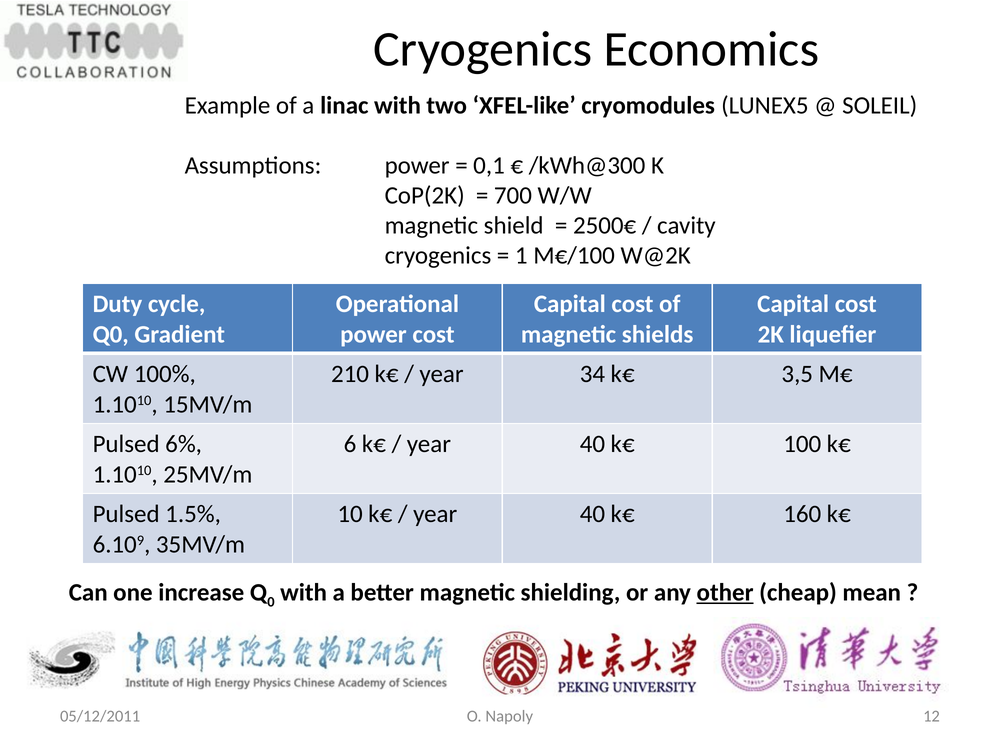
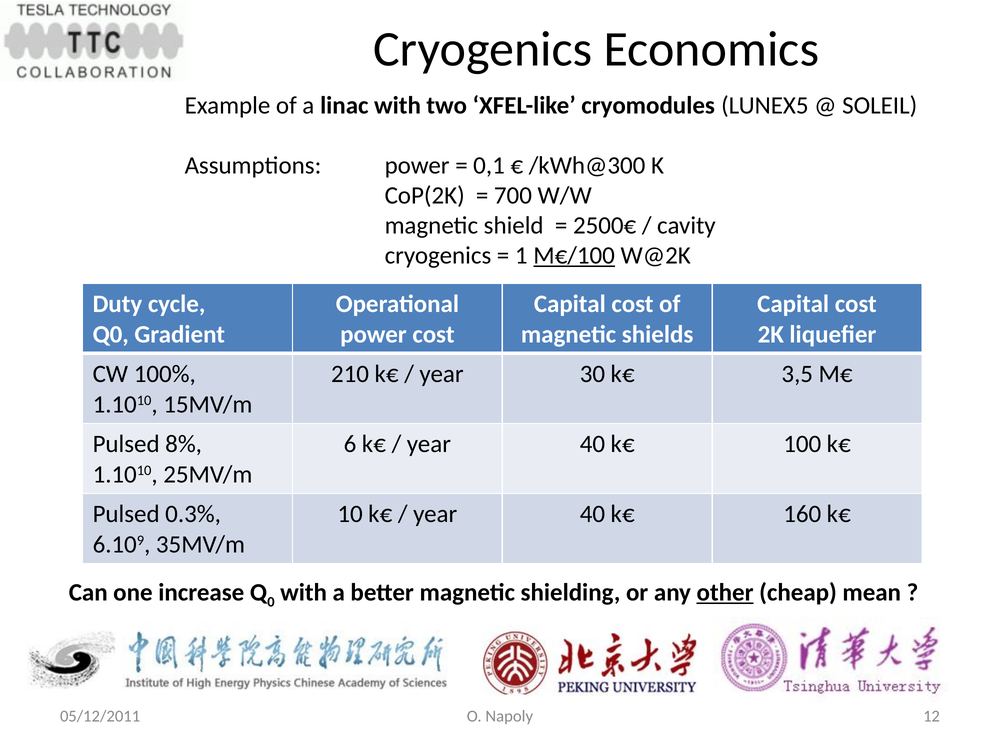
M€/100 underline: none -> present (574, 255)
34: 34 -> 30 (592, 374)
6%: 6% -> 8% (184, 444)
1.5%: 1.5% -> 0.3% (193, 514)
